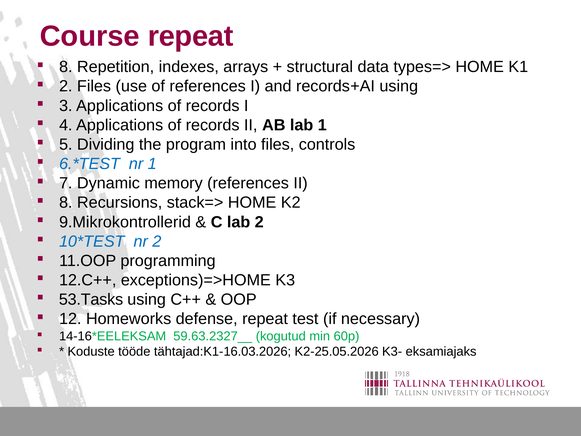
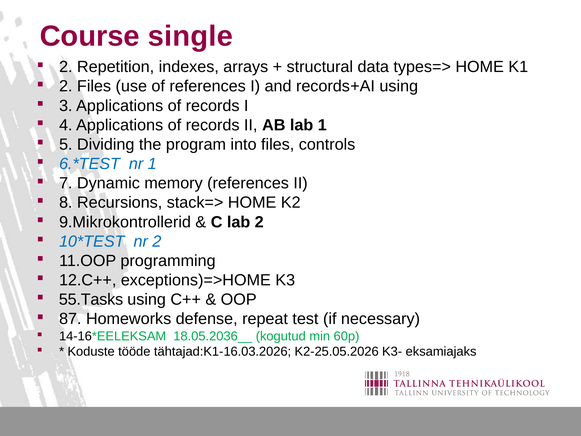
Course repeat: repeat -> single (190, 36)
8: 8 -> 2 (66, 67)
53.Tasks: 53.Tasks -> 55.Tasks (91, 299)
12: 12 -> 87 (70, 319)
59.63.2327__: 59.63.2327__ -> 18.05.2036__ (213, 336)
